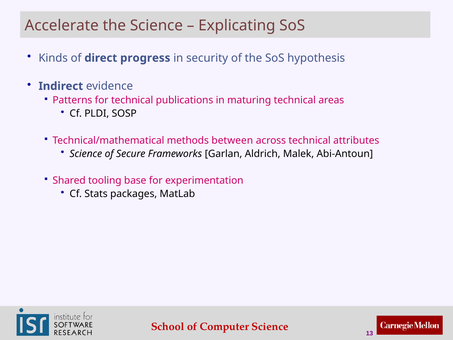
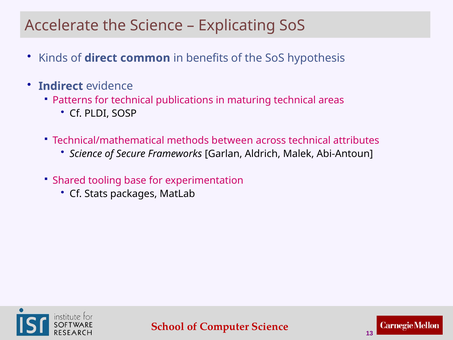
progress: progress -> common (145, 58)
security: security -> benefits (207, 58)
